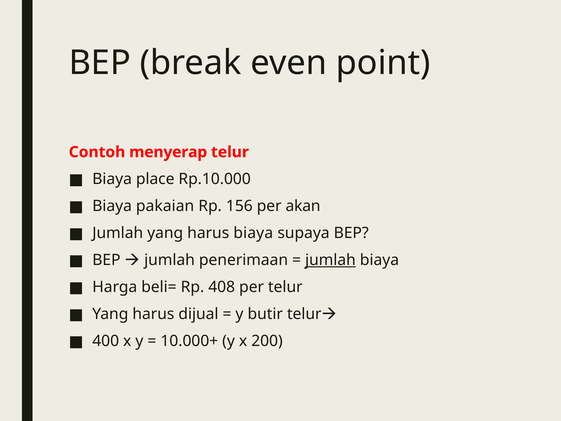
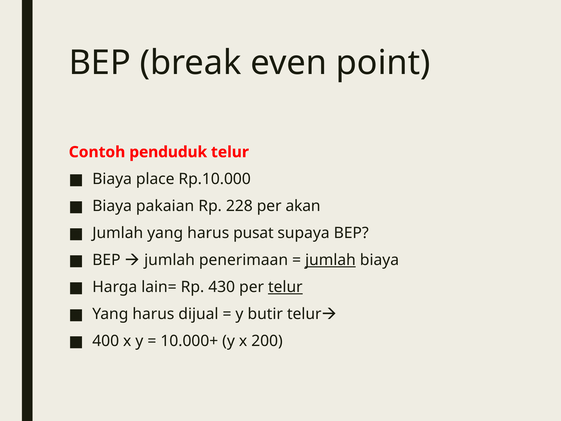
menyerap: menyerap -> penduduk (168, 152)
156: 156 -> 228 (239, 206)
harus biaya: biaya -> pusat (253, 233)
beli=: beli= -> lain= (159, 287)
408: 408 -> 430 (222, 287)
telur underline: none -> present (285, 287)
